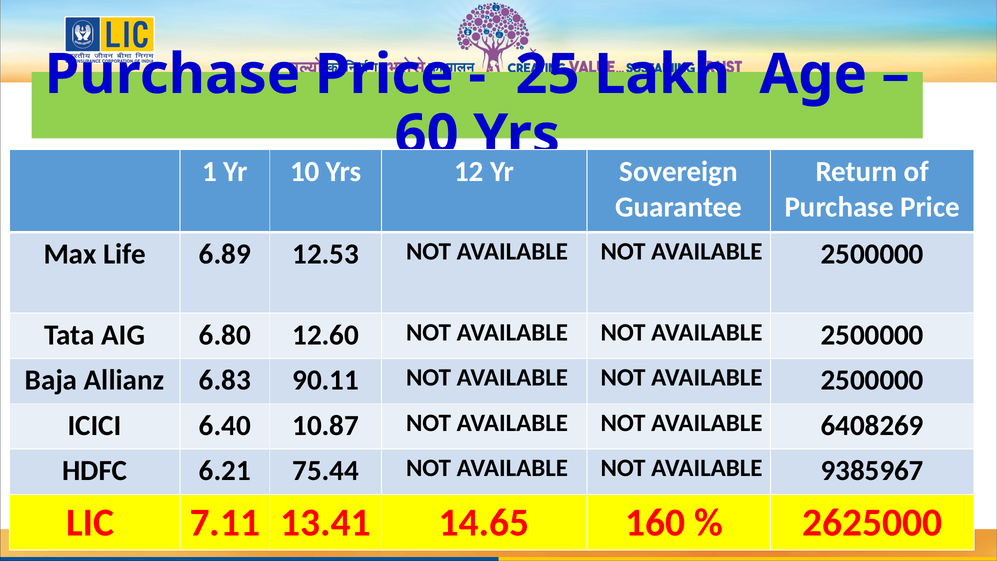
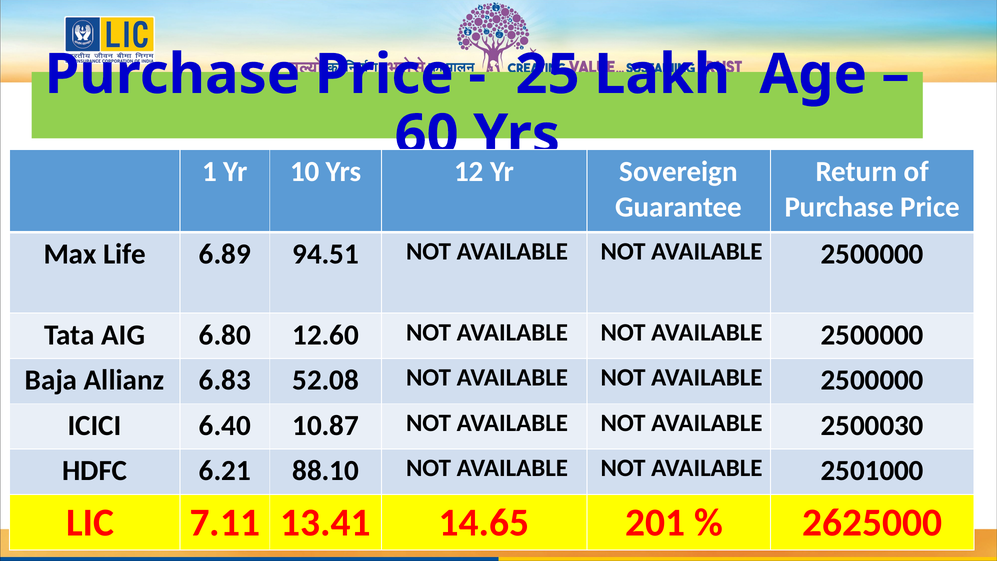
12.53: 12.53 -> 94.51 (326, 254)
90.11: 90.11 -> 52.08 (326, 380)
6408269: 6408269 -> 2500030 (872, 425)
75.44: 75.44 -> 88.10 (326, 471)
9385967: 9385967 -> 2501000 (872, 471)
160: 160 -> 201 (655, 522)
